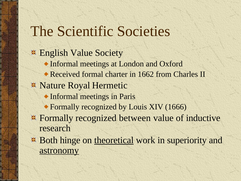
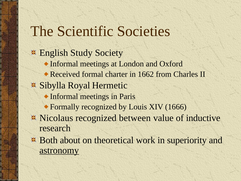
English Value: Value -> Study (81, 53)
Nature: Nature -> Sibylla (52, 85)
Formally: Formally -> Nicolaus (56, 118)
hinge: hinge -> about (70, 140)
theoretical underline: present -> none (114, 140)
